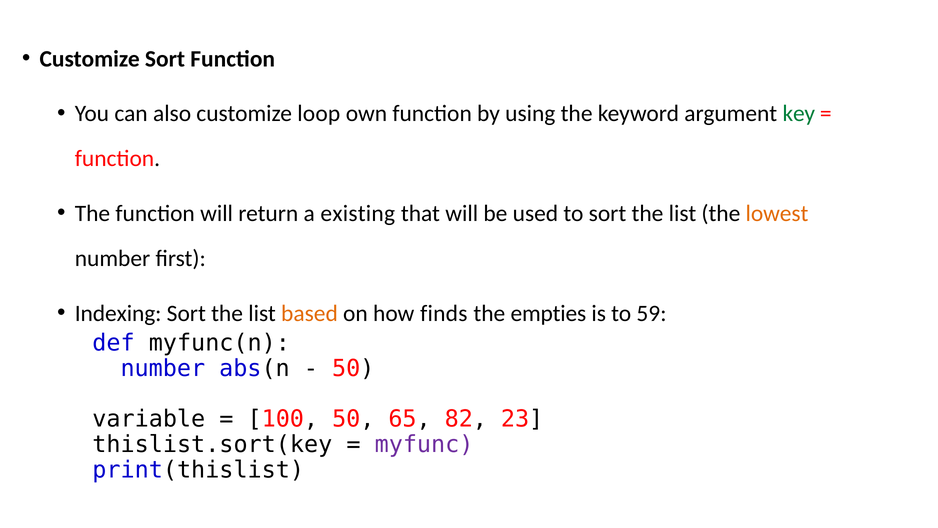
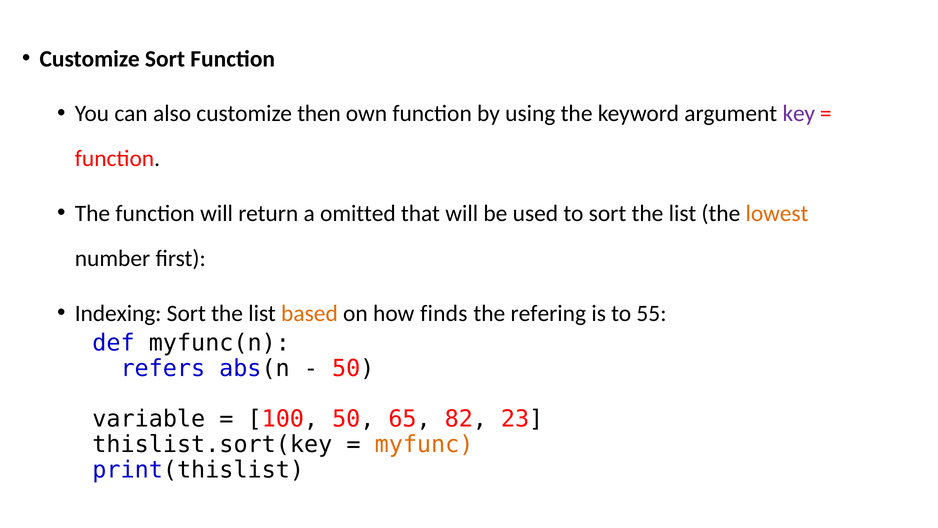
loop: loop -> then (319, 114)
key colour: green -> purple (799, 114)
existing: existing -> omitted (358, 213)
empties: empties -> refering (548, 313)
59: 59 -> 55 (652, 313)
number: number -> refers (163, 368)
myfunc colour: purple -> orange (424, 444)
